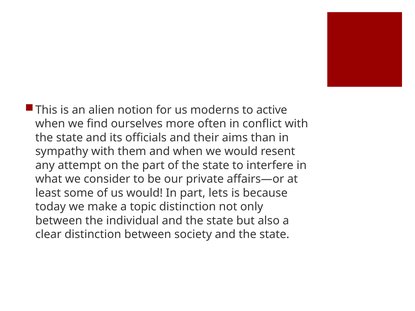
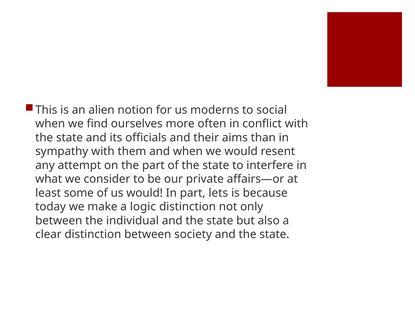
active: active -> social (272, 110)
topic: topic -> logic (143, 207)
